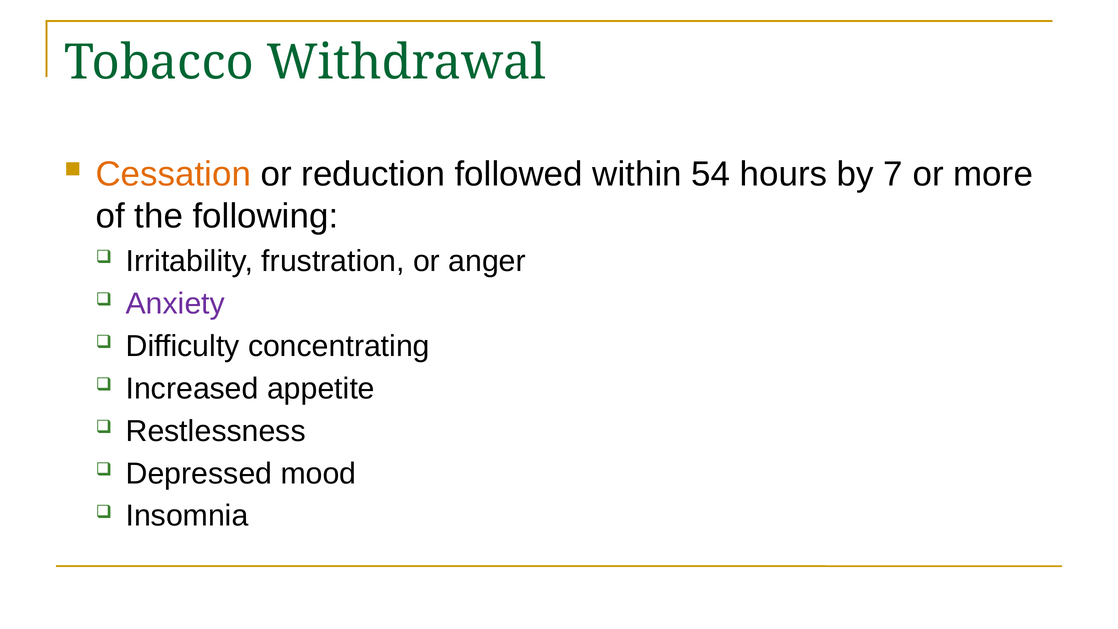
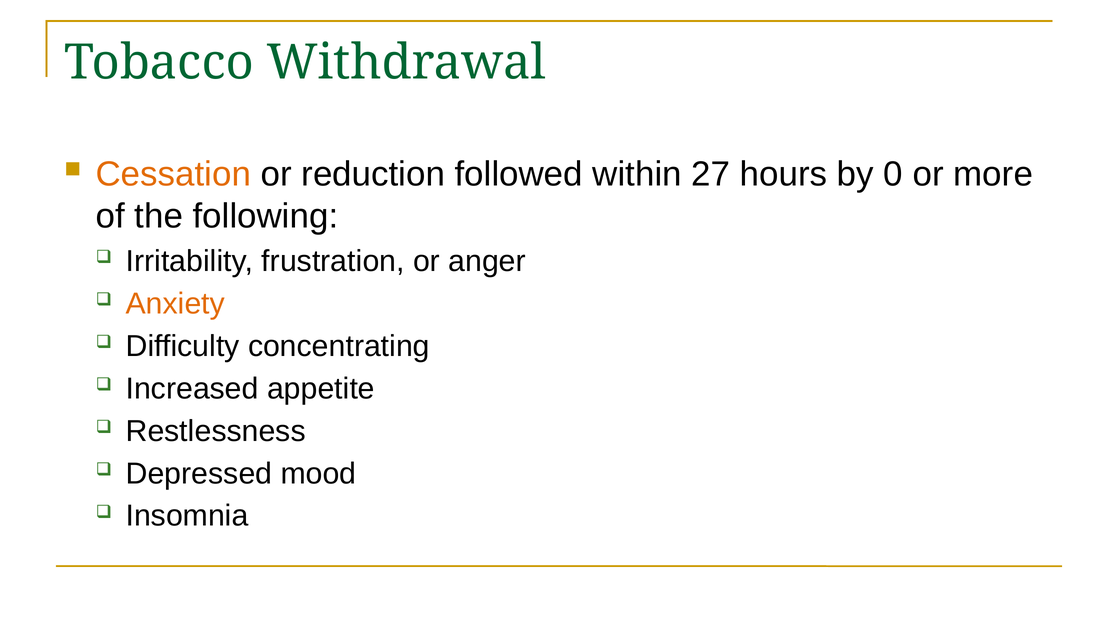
54: 54 -> 27 (711, 174)
7: 7 -> 0 (893, 174)
Anxiety colour: purple -> orange (175, 304)
